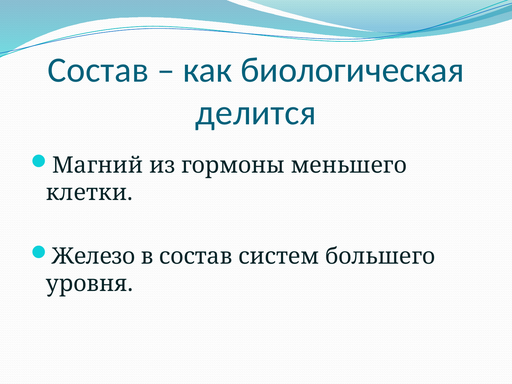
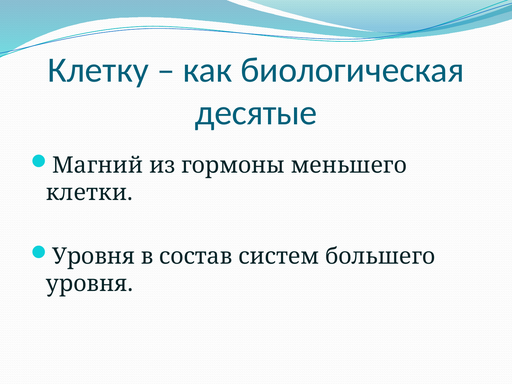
Состав: Состав -> Клетку (98, 70)
делится: делится -> десятые (256, 113)
Железо: Железо -> Уровня (94, 256)
